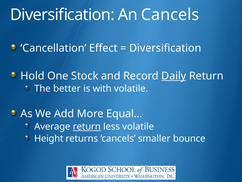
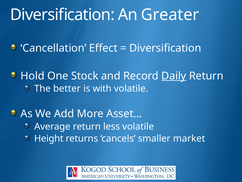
An Cancels: Cancels -> Greater (170, 15)
Equal…: Equal… -> Asset… (124, 113)
return underline: present -> none (87, 126)
bounce: bounce -> market (189, 138)
